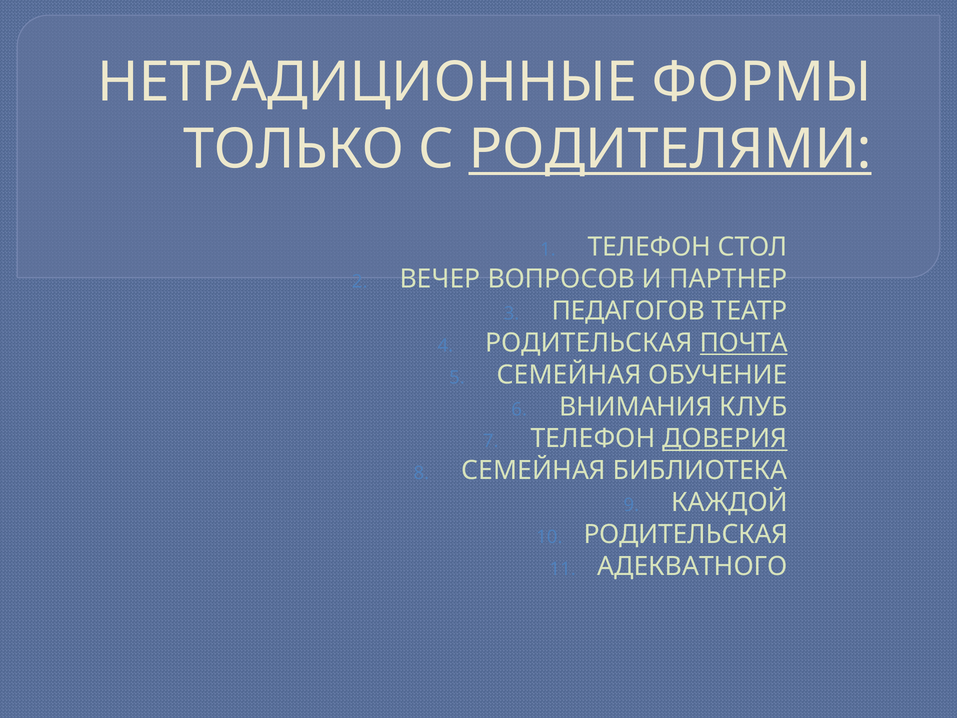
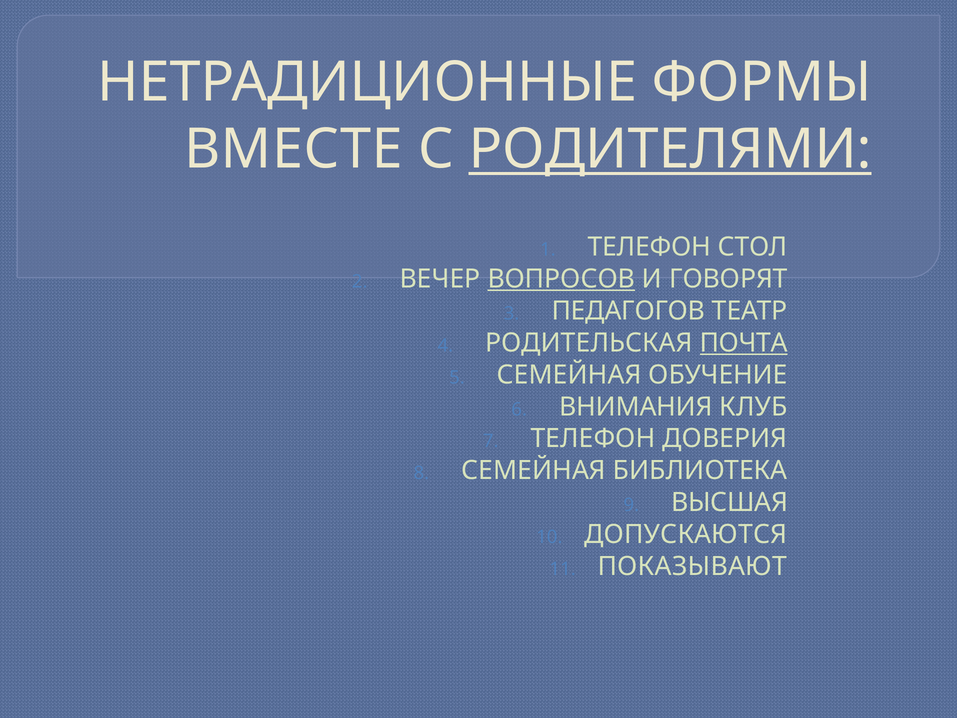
ТОЛЬКО: ТОЛЬКО -> ВМЕСТЕ (293, 149)
ВОПРОСОВ underline: none -> present (561, 279)
ПАРТНЕР: ПАРТНЕР -> ГОВОРЯТ (728, 279)
ДОВЕРИЯ underline: present -> none (725, 439)
КАЖДОЙ: КАЖДОЙ -> ВЫСШАЯ (730, 502)
РОДИТЕЛЬСКАЯ: РОДИТЕЛЬСКАЯ -> ДОПУСКАЮТСЯ (686, 534)
АДЕКВАТНОГО: АДЕКВАТНОГО -> ПОКАЗЫВАЮТ (692, 566)
